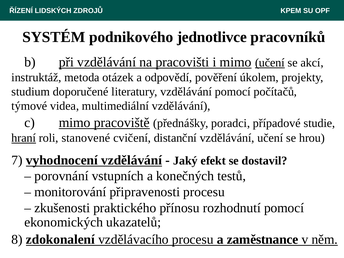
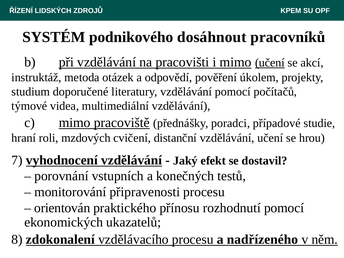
jednotlivce: jednotlivce -> dosáhnout (212, 37)
hraní underline: present -> none (24, 138)
stanovené: stanovené -> mzdových (86, 138)
zkušenosti: zkušenosti -> orientován (62, 208)
zaměstnance: zaměstnance -> nadřízeného (263, 239)
